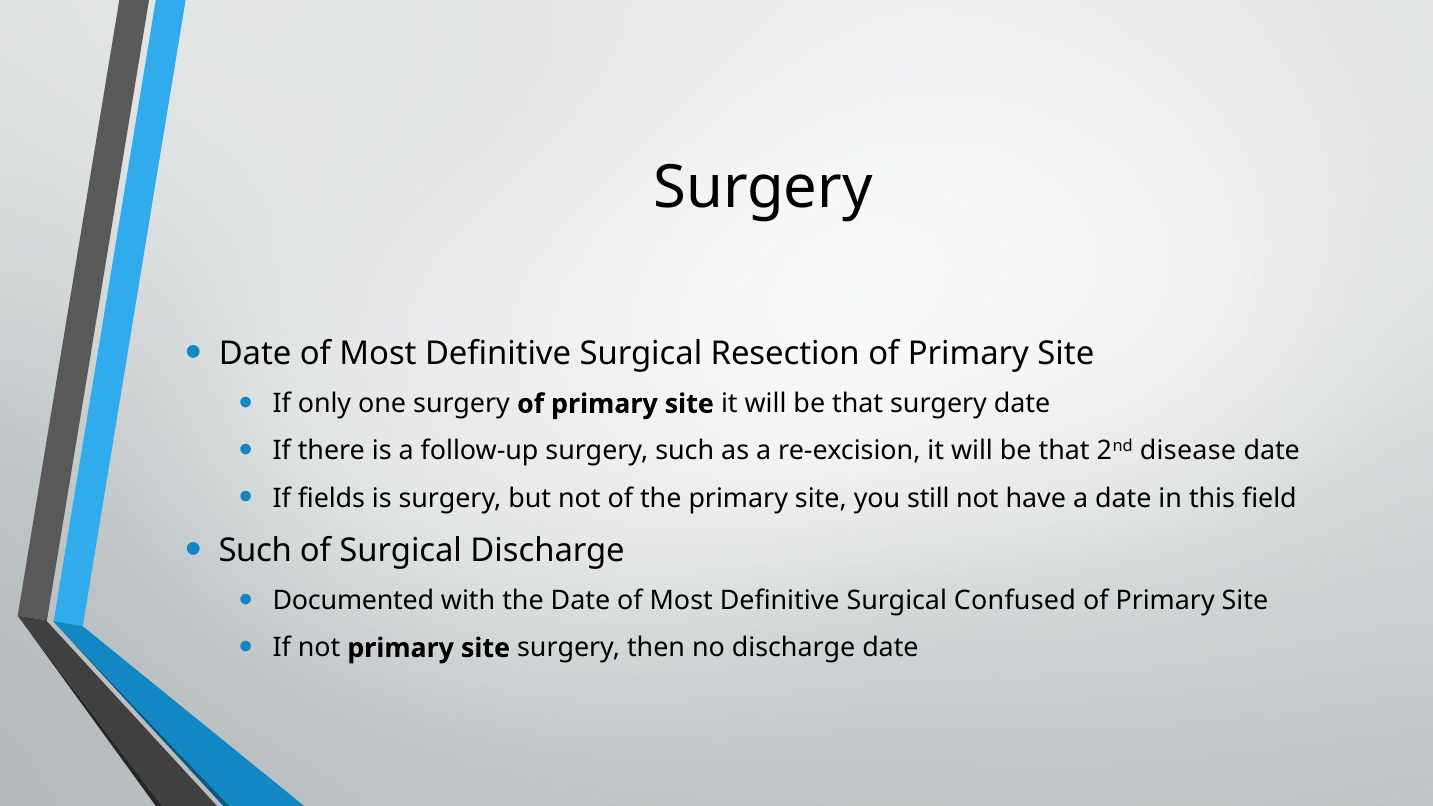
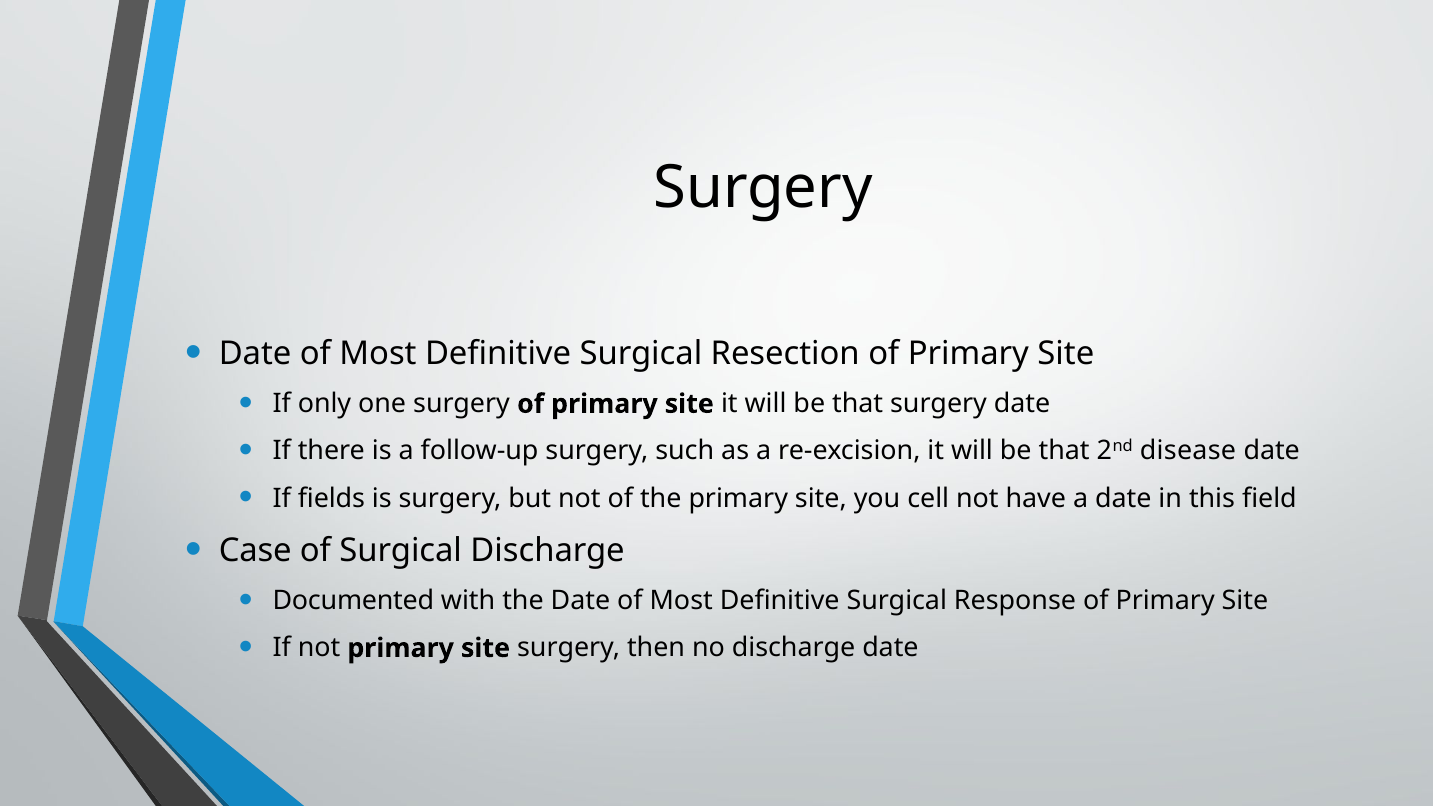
still: still -> cell (928, 498)
Such: Such -> Case (255, 551)
Confused: Confused -> Response (1015, 601)
